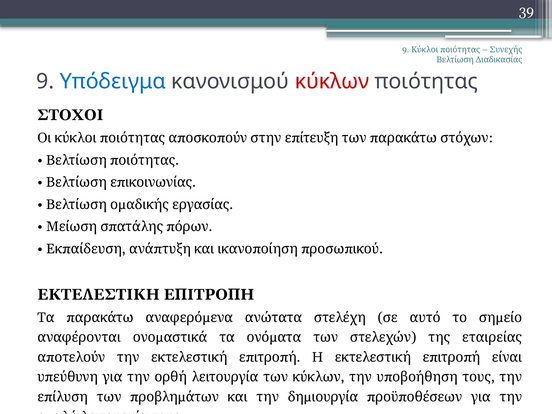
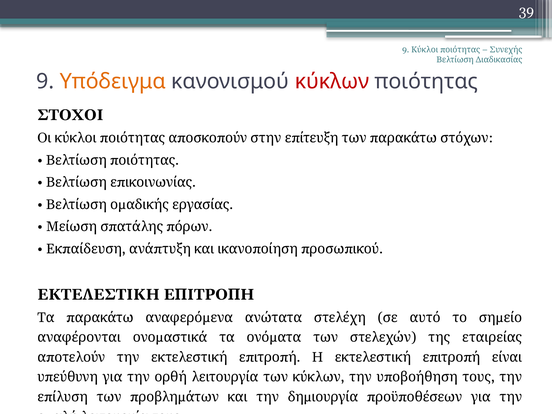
Υπόδειγμα colour: blue -> orange (113, 81)
